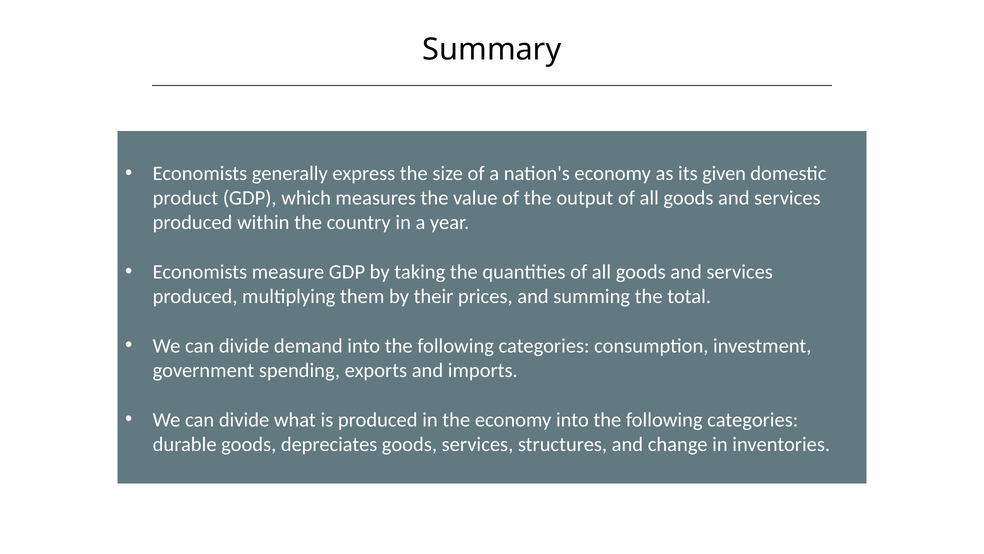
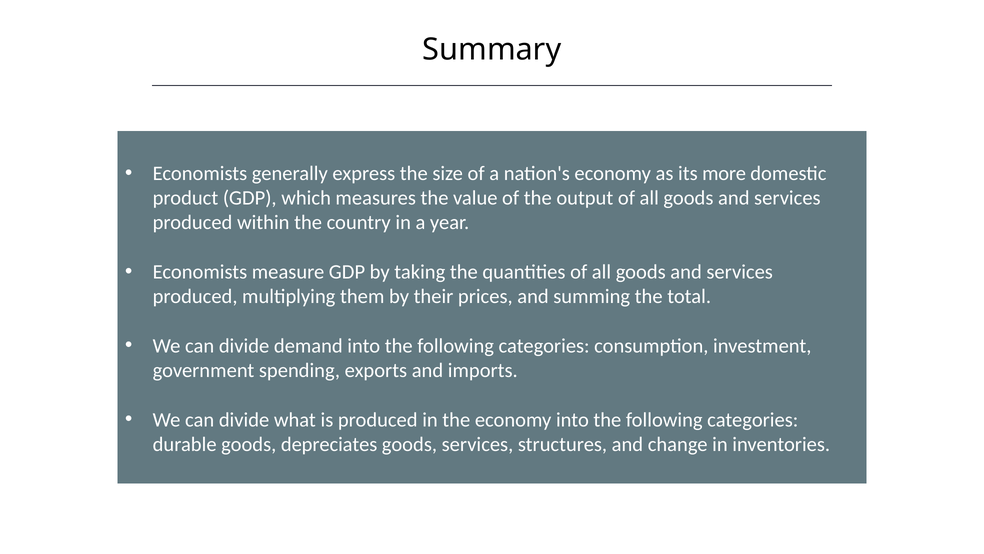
given: given -> more (724, 173)
